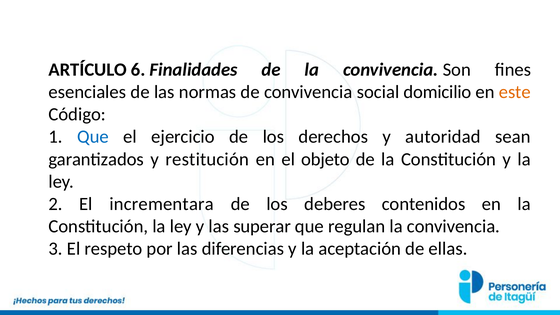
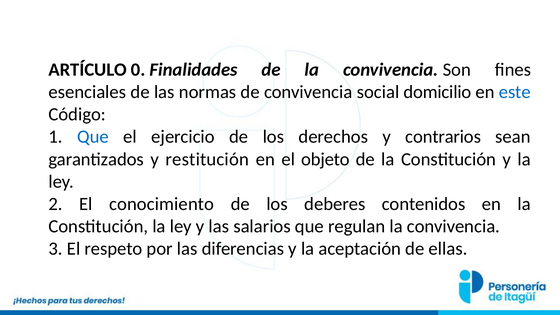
6: 6 -> 0 (138, 70)
este colour: orange -> blue (515, 92)
autoridad: autoridad -> contrarios (443, 137)
incrementara: incrementara -> conocimiento (162, 204)
superar: superar -> salarios (262, 226)
